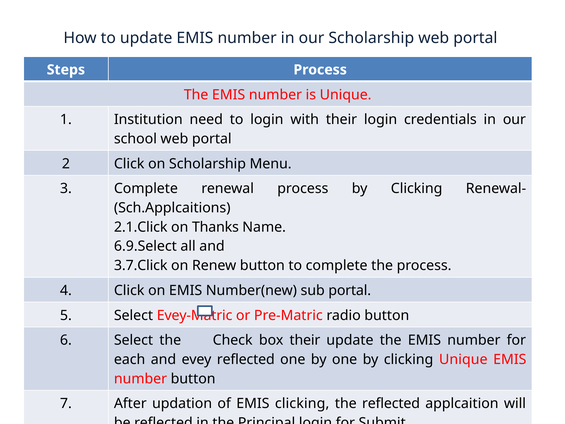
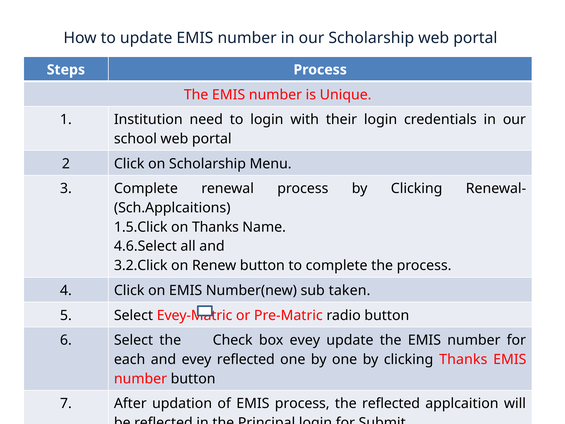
2.1.Click: 2.1.Click -> 1.5.Click (141, 227)
6.9.Select: 6.9.Select -> 4.6.Select (145, 246)
3.7.Click: 3.7.Click -> 3.2.Click (141, 265)
sub portal: portal -> taken (350, 290)
box their: their -> evey (305, 340)
clicking Unique: Unique -> Thanks (463, 359)
EMIS clicking: clicking -> process (302, 403)
